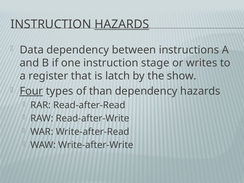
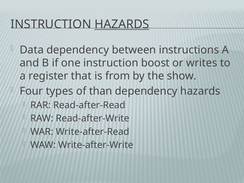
stage: stage -> boost (155, 63)
latch: latch -> from (118, 76)
Four underline: present -> none (31, 91)
